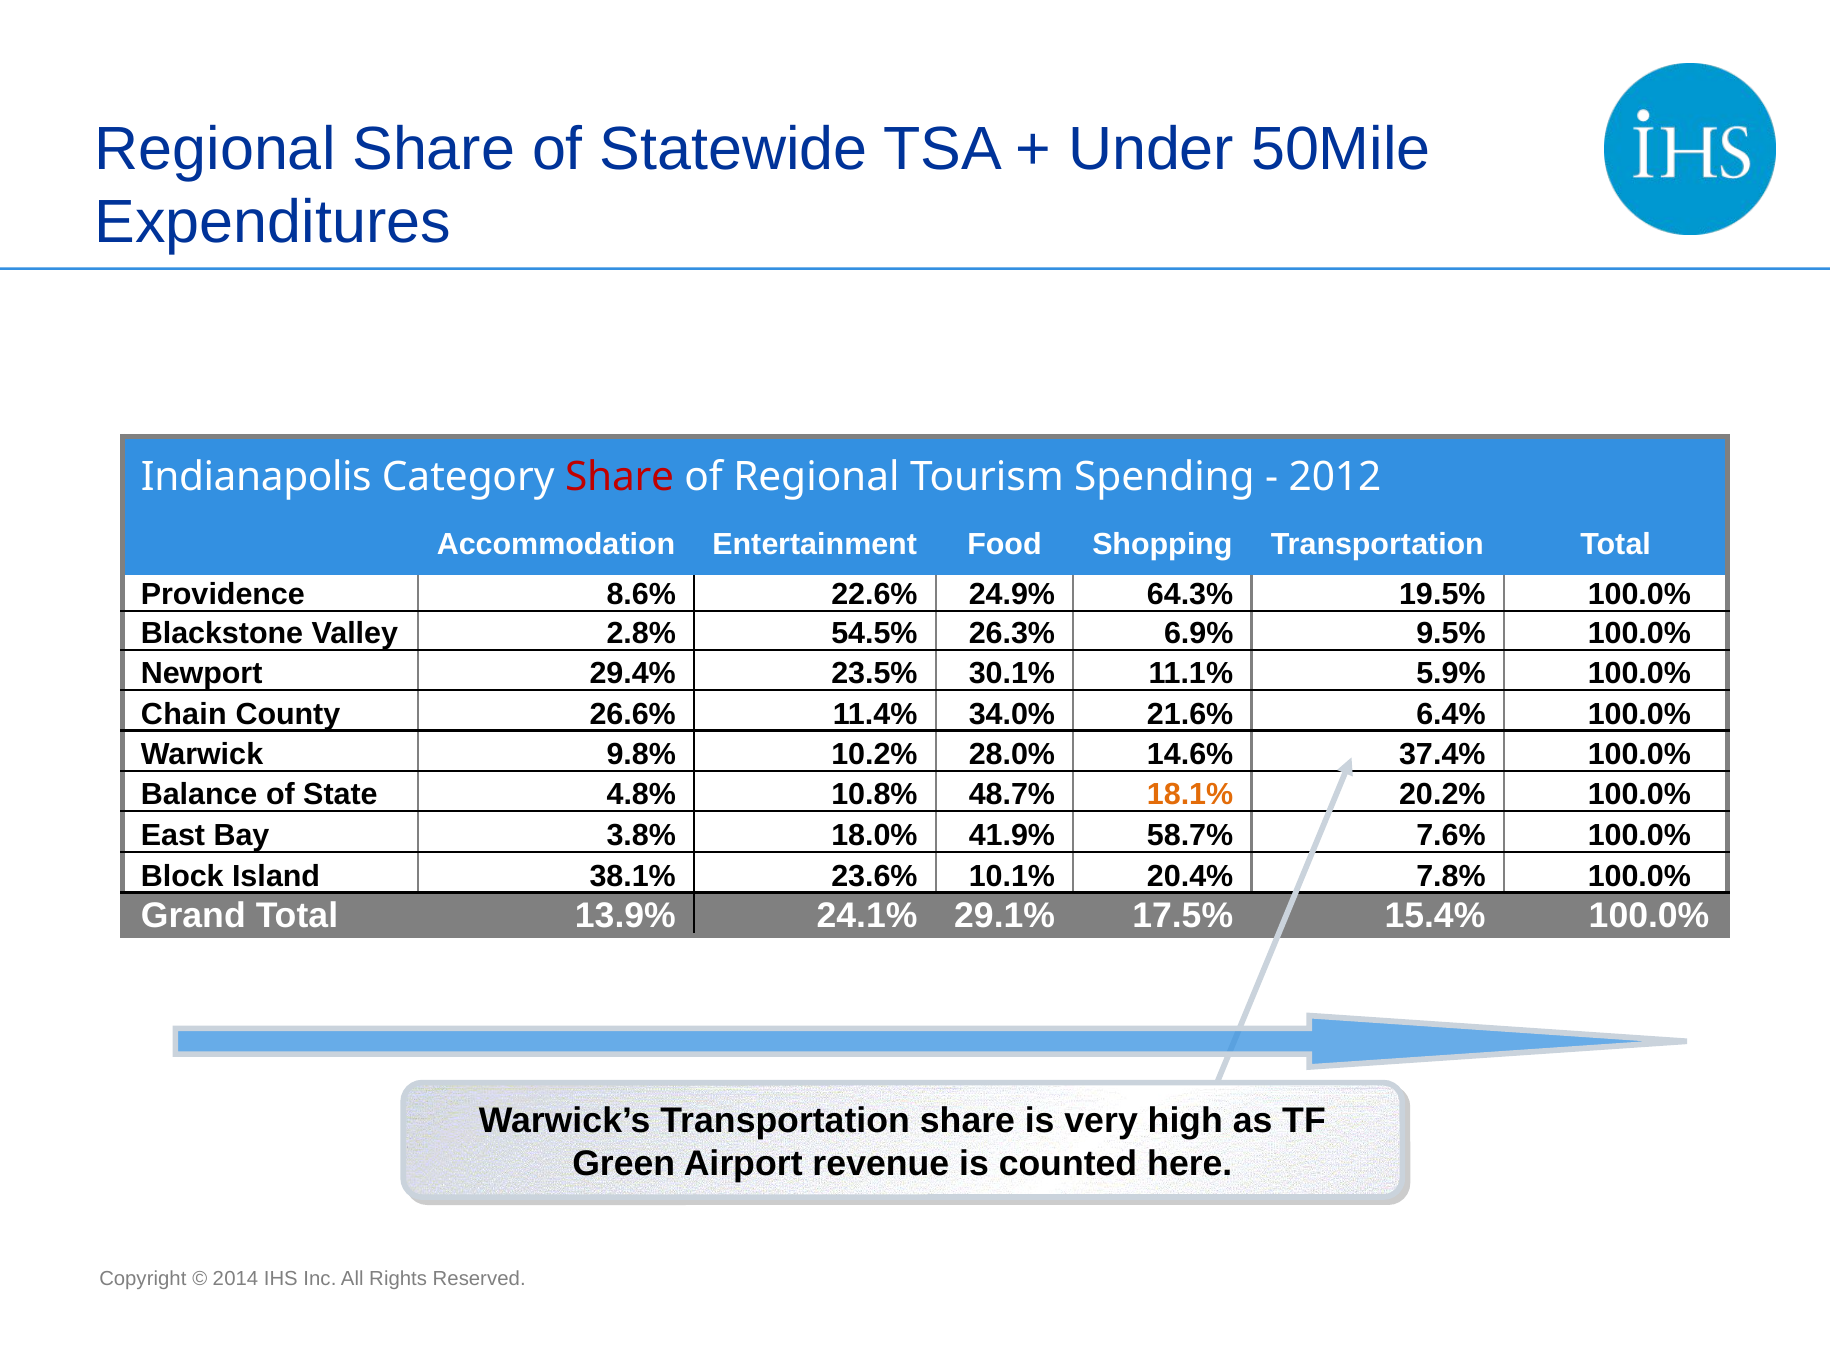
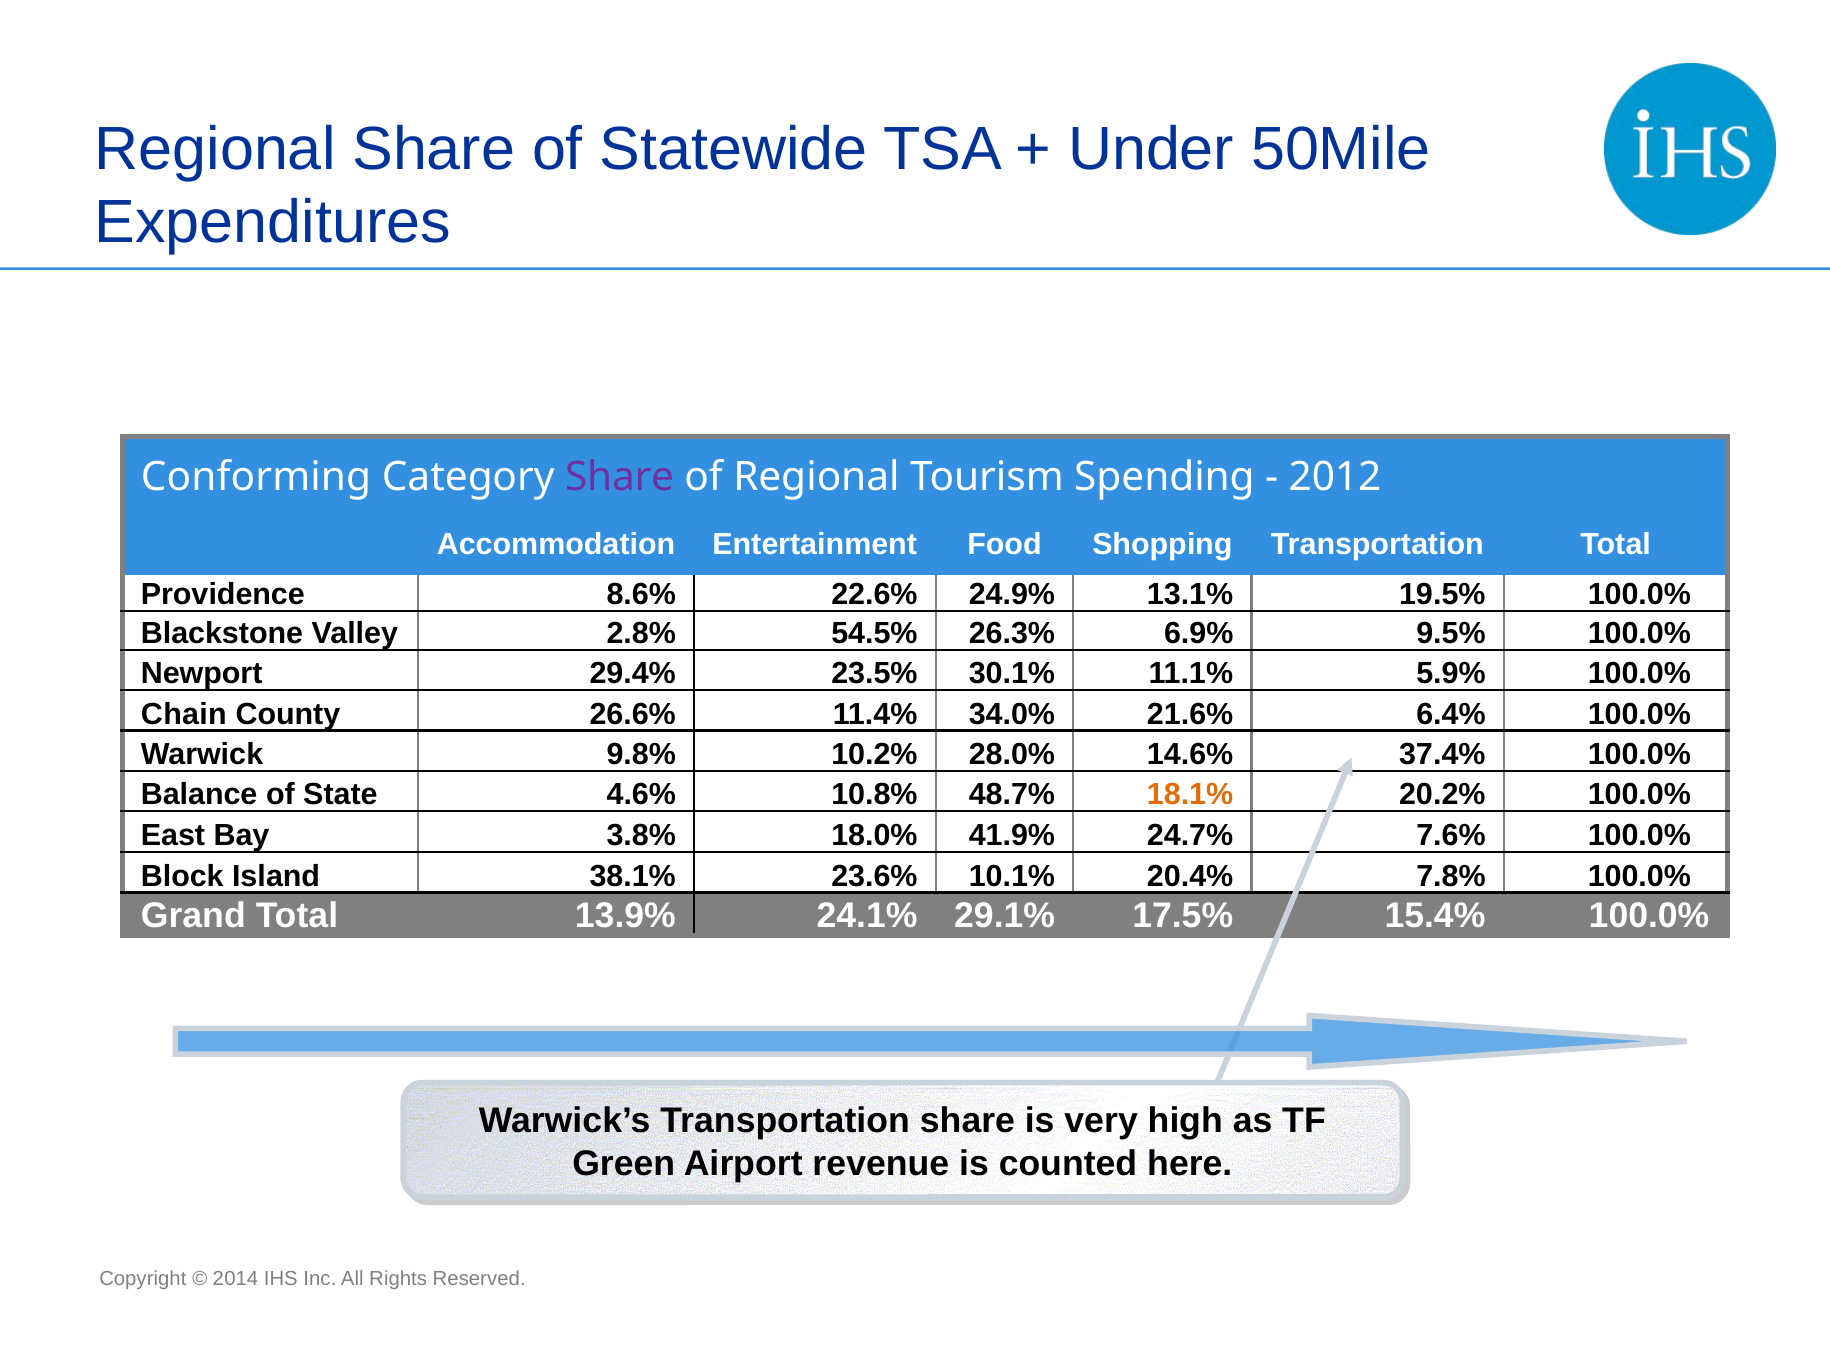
Indianapolis: Indianapolis -> Conforming (256, 477)
Share colour: red -> purple (620, 477)
64.3%: 64.3% -> 13.1% (1190, 595)
4.8%: 4.8% -> 4.6% (641, 795)
58.7%: 58.7% -> 24.7% (1190, 836)
